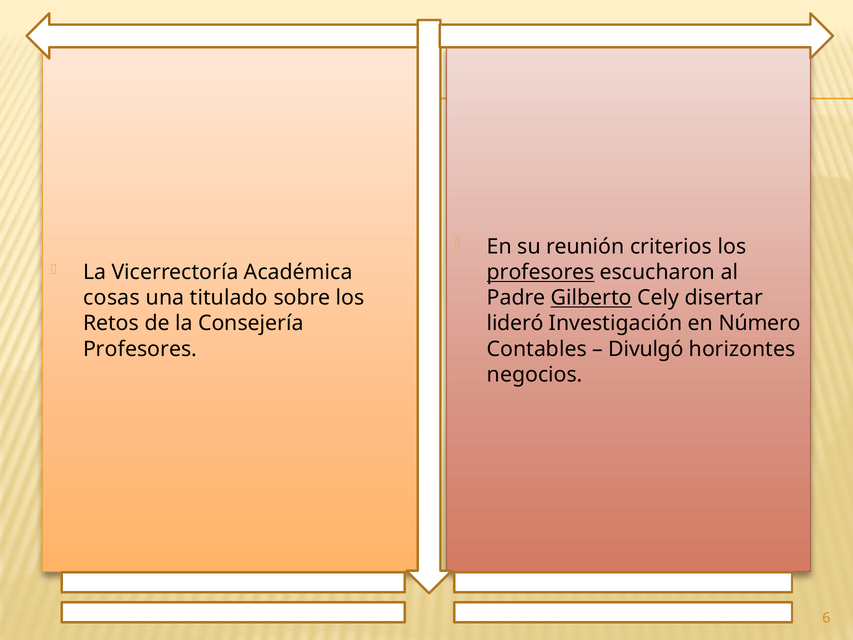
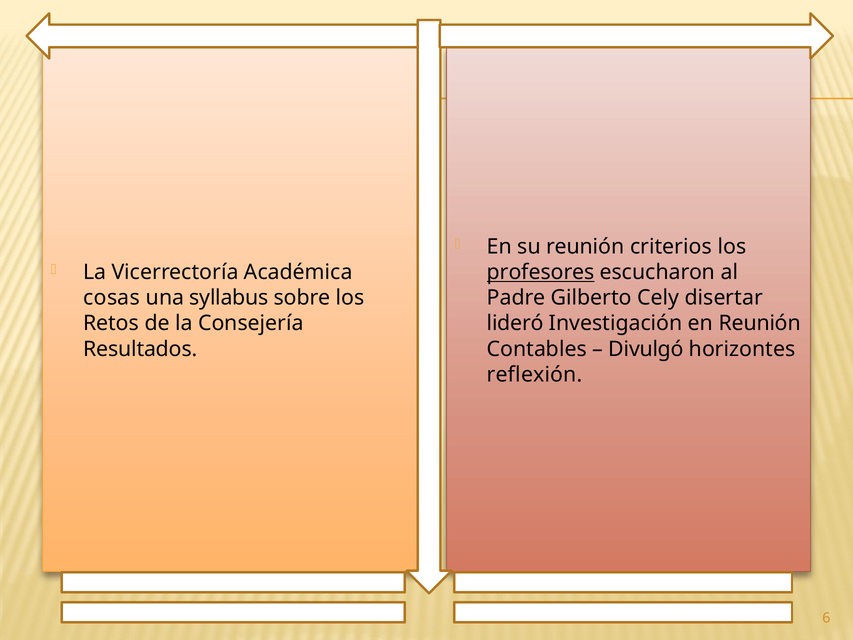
titulado: titulado -> syllabus (229, 298)
Gilberto underline: present -> none (591, 298)
en Número: Número -> Reunión (760, 323)
Profesores: Profesores -> Resultados (140, 349)
negocios: negocios -> reflexión (535, 374)
